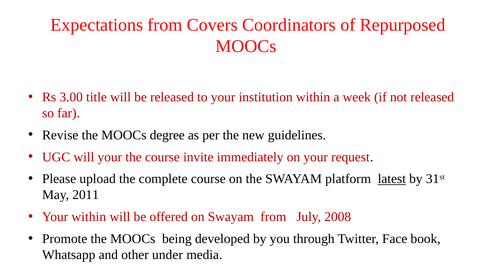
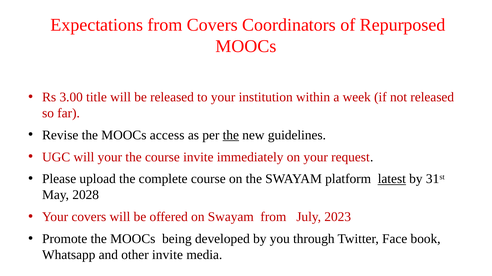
degree: degree -> access (167, 135)
the underline: none -> present (231, 135)
2011: 2011 -> 2028 (86, 195)
Your within: within -> covers (89, 217)
2008: 2008 -> 2023 (338, 217)
other under: under -> invite (167, 255)
